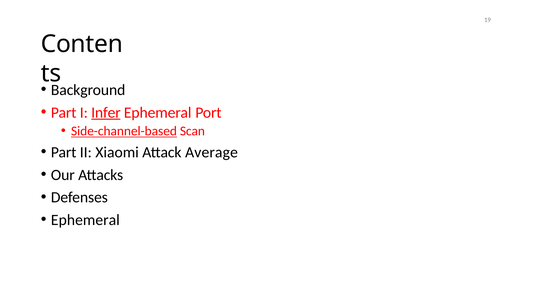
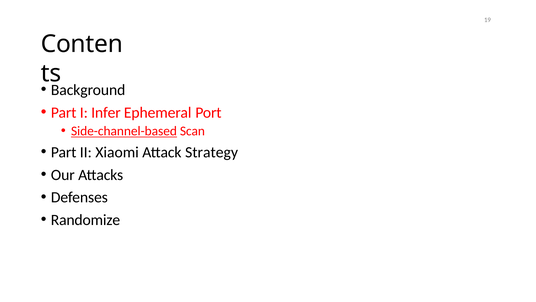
Infer underline: present -> none (106, 112)
Average: Average -> Strategy (212, 152)
Ephemeral: Ephemeral -> Randomize (85, 219)
